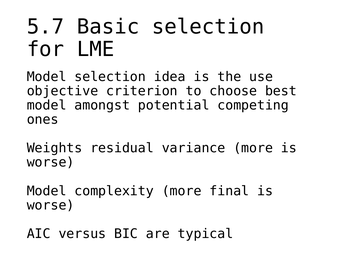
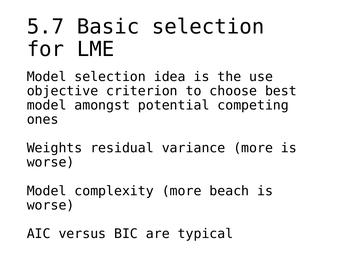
final: final -> beach (229, 191)
